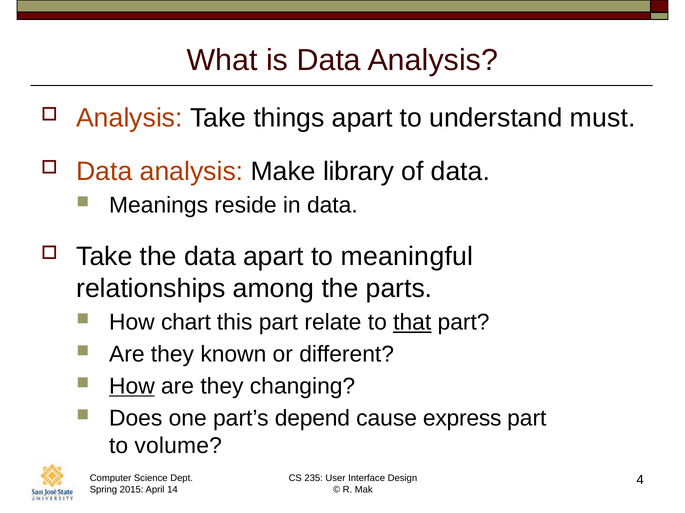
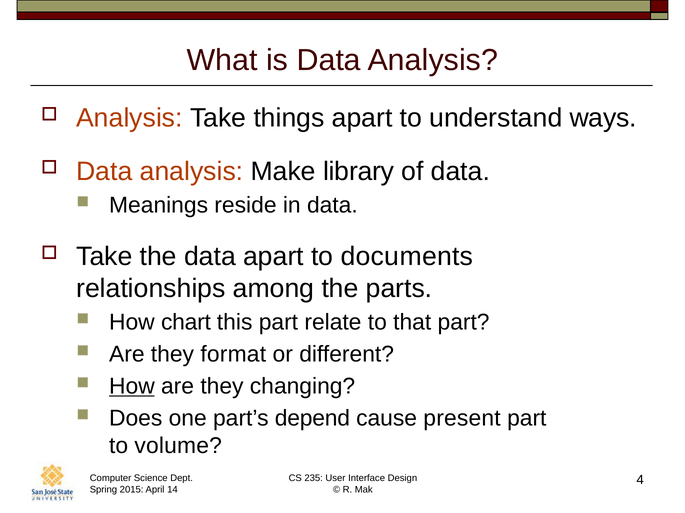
must: must -> ways (603, 118)
meaningful: meaningful -> documents (407, 257)
that underline: present -> none (412, 323)
known: known -> format (233, 355)
express: express -> present (462, 419)
